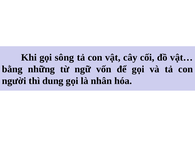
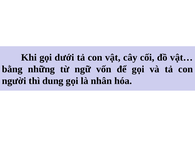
sông: sông -> dưới (64, 58)
